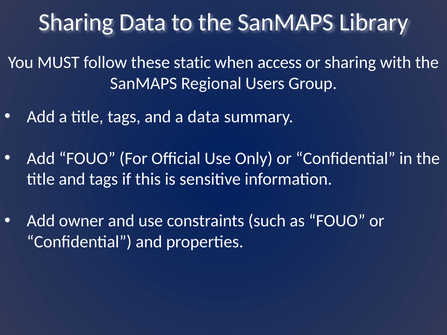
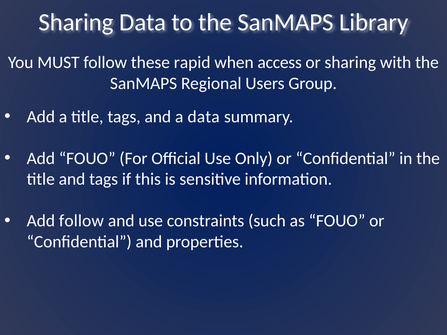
static: static -> rapid (192, 63)
Add owner: owner -> follow (81, 221)
